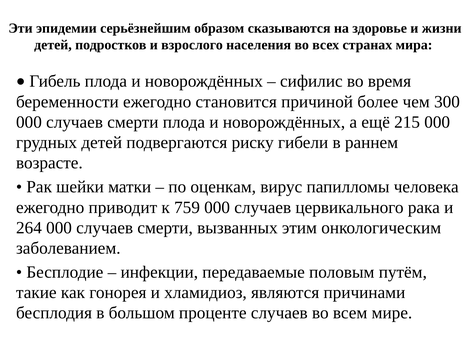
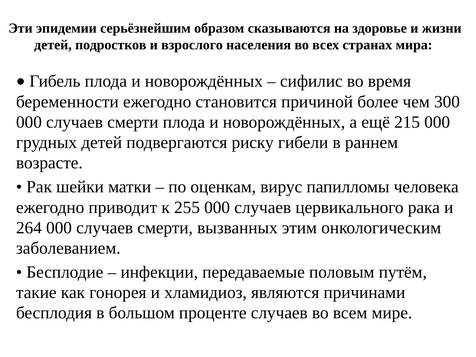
759: 759 -> 255 (187, 207)
